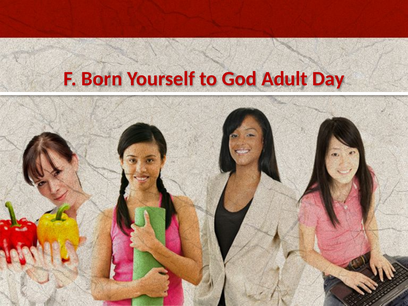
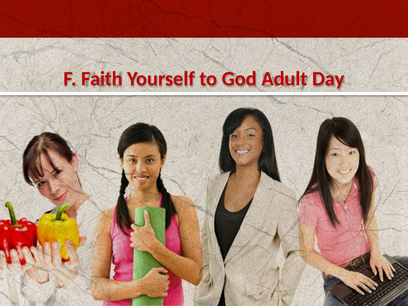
Born: Born -> Faith (102, 79)
